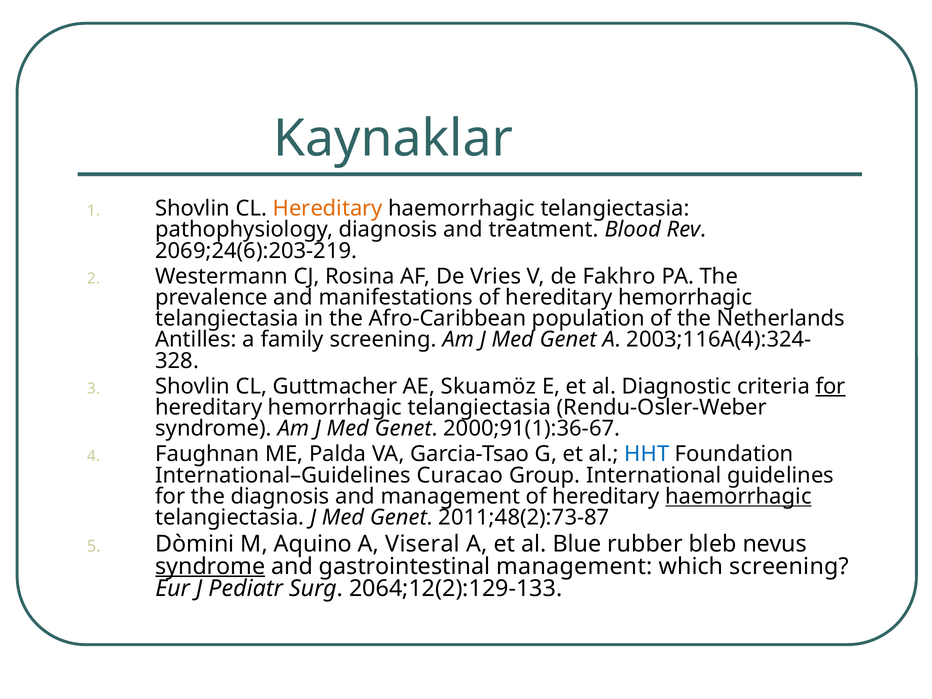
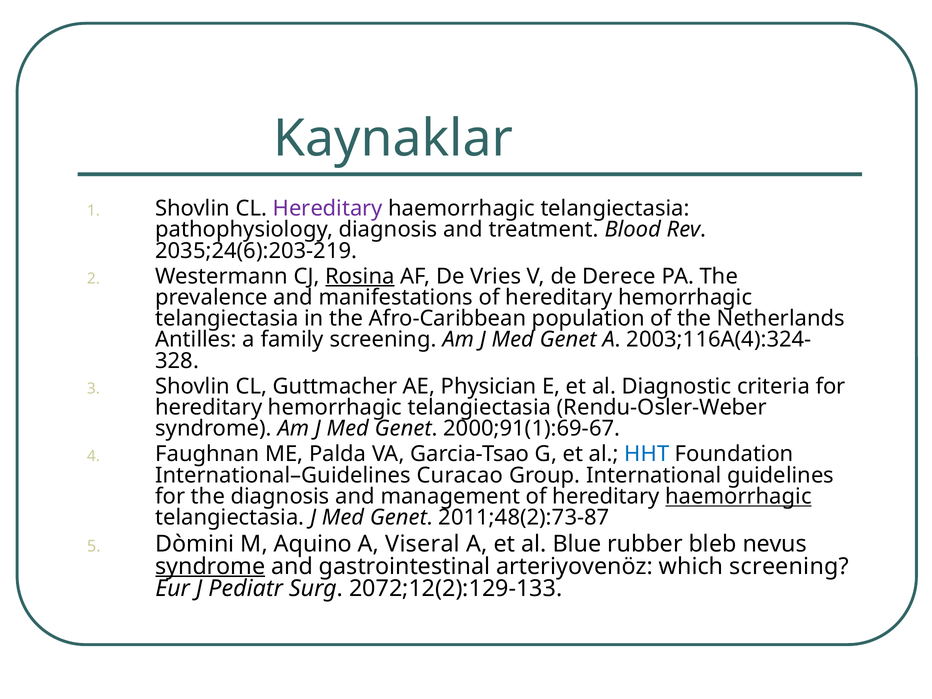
Hereditary colour: orange -> purple (328, 208)
2069;24(6):203-219: 2069;24(6):203-219 -> 2035;24(6):203-219 (256, 251)
Rosina underline: none -> present (360, 276)
Fakhro: Fakhro -> Derece (619, 276)
Skuamöz: Skuamöz -> Physician (489, 386)
for underline: present -> none (831, 386)
2000;91(1):36-67: 2000;91(1):36-67 -> 2000;91(1):69-67 (532, 429)
gastrointestinal management: management -> arteriyovenöz (575, 566)
2064;12(2):129-133: 2064;12(2):129-133 -> 2072;12(2):129-133 (456, 589)
